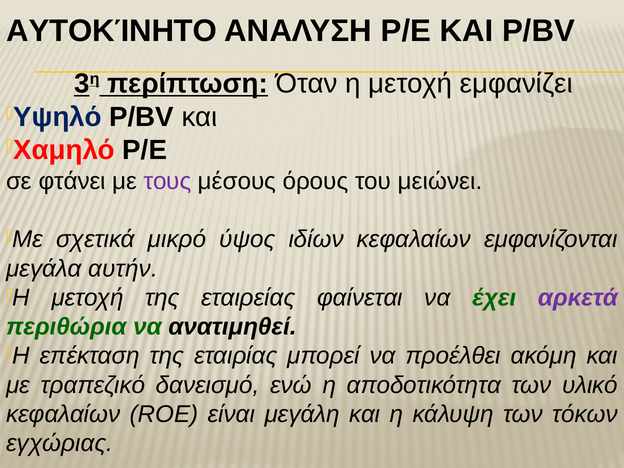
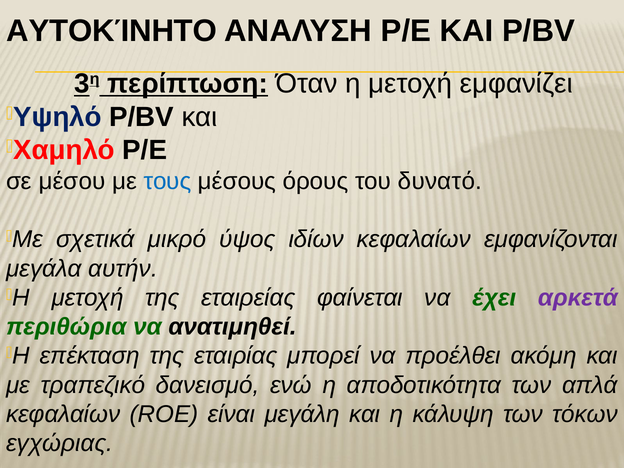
φτάνει: φτάνει -> μέσου (72, 181)
τους colour: purple -> blue (167, 181)
μειώνει: μειώνει -> δυνατό (440, 181)
υλικό: υλικό -> απλά (590, 385)
